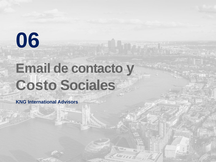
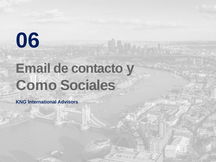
Costo: Costo -> Como (36, 85)
